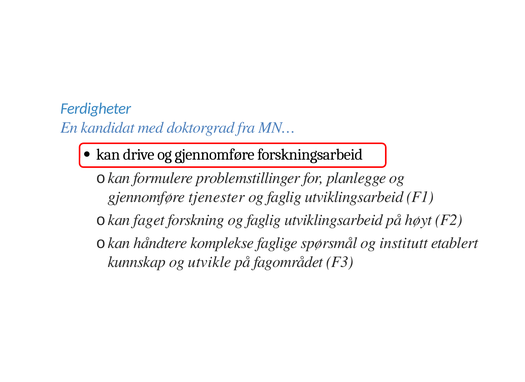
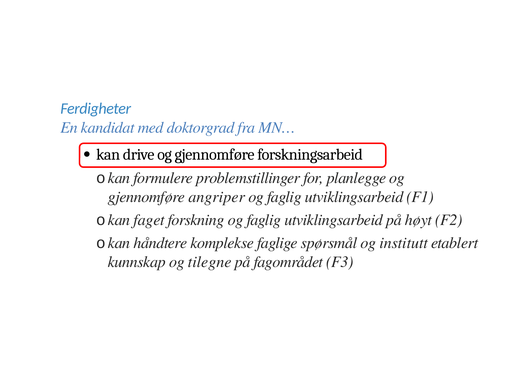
tjenester: tjenester -> angriper (217, 197)
utvikle: utvikle -> tilegne (210, 262)
